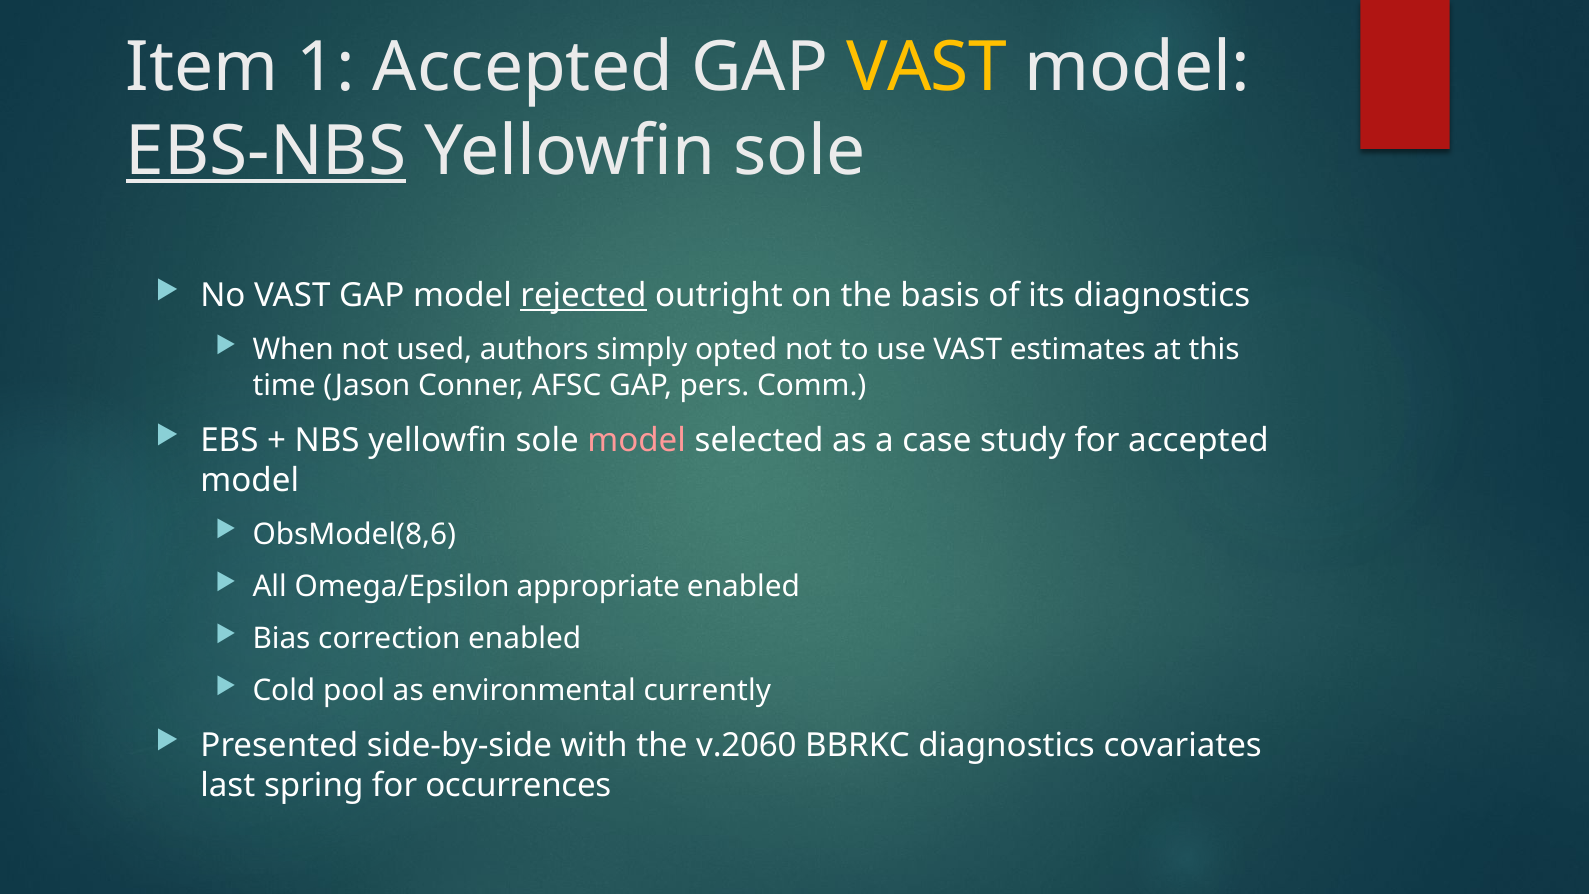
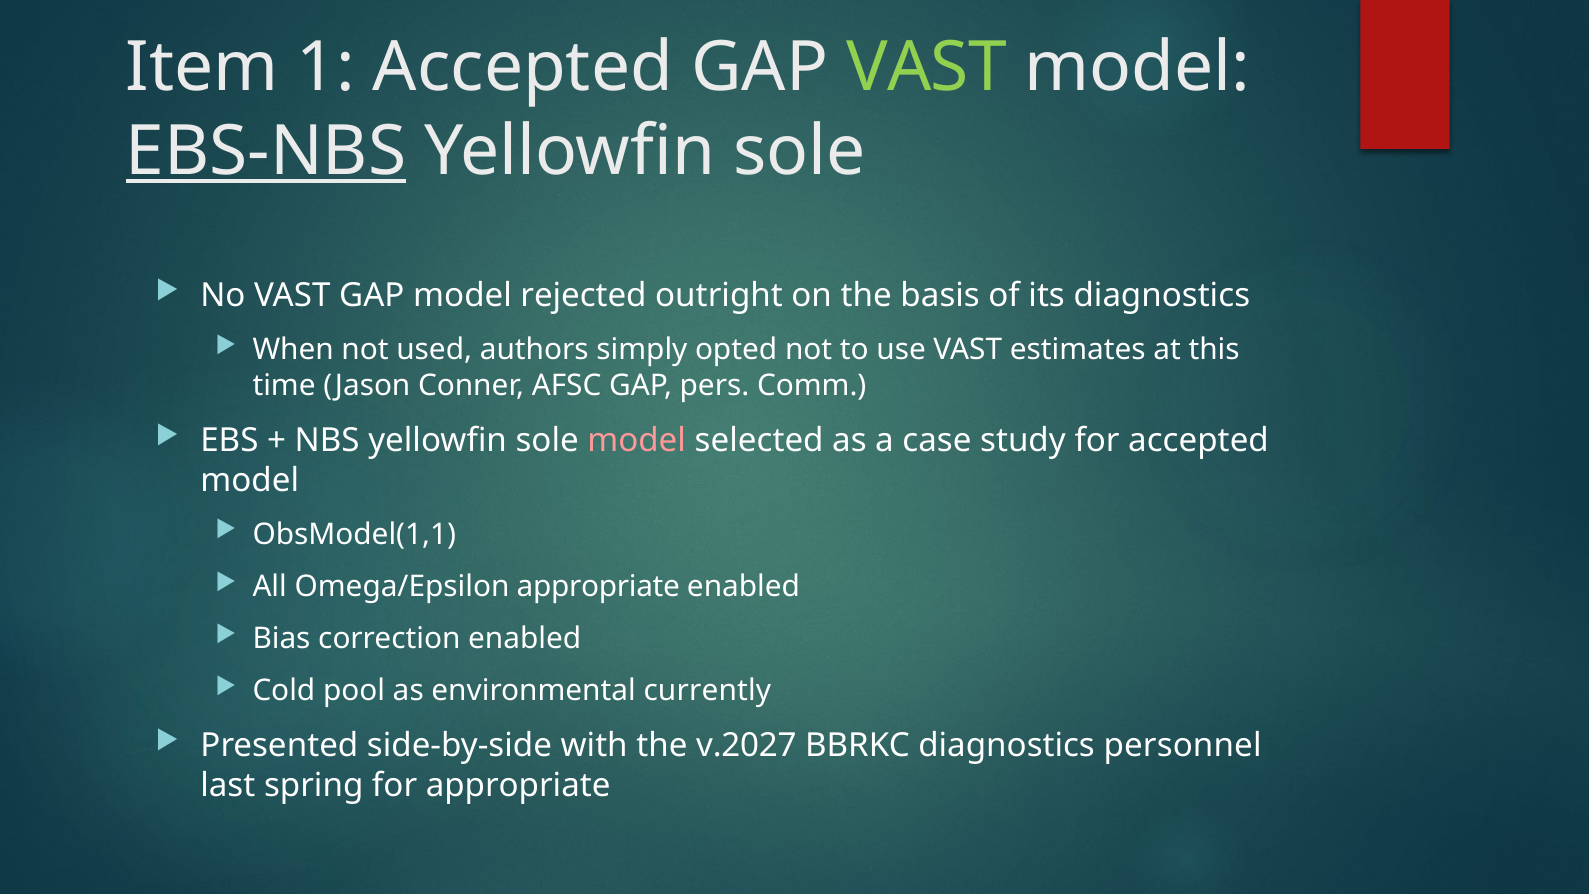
VAST colour: yellow -> light green (927, 68)
rejected underline: present -> none (584, 296)
ObsModel(8,6: ObsModel(8,6 -> ObsModel(1,1 (354, 534)
v.2060: v.2060 -> v.2027 (746, 746)
covariates: covariates -> personnel (1183, 746)
for occurrences: occurrences -> appropriate (518, 785)
